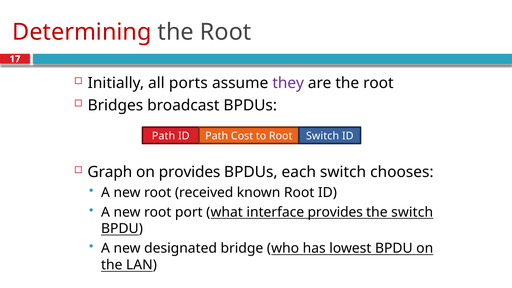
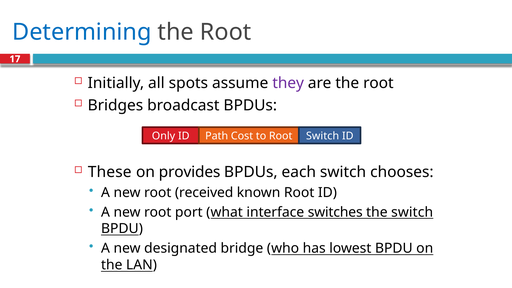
Determining colour: red -> blue (82, 32)
ports: ports -> spots (188, 83)
Path: Path -> Only (164, 136)
Graph: Graph -> These (110, 172)
interface provides: provides -> switches (335, 212)
